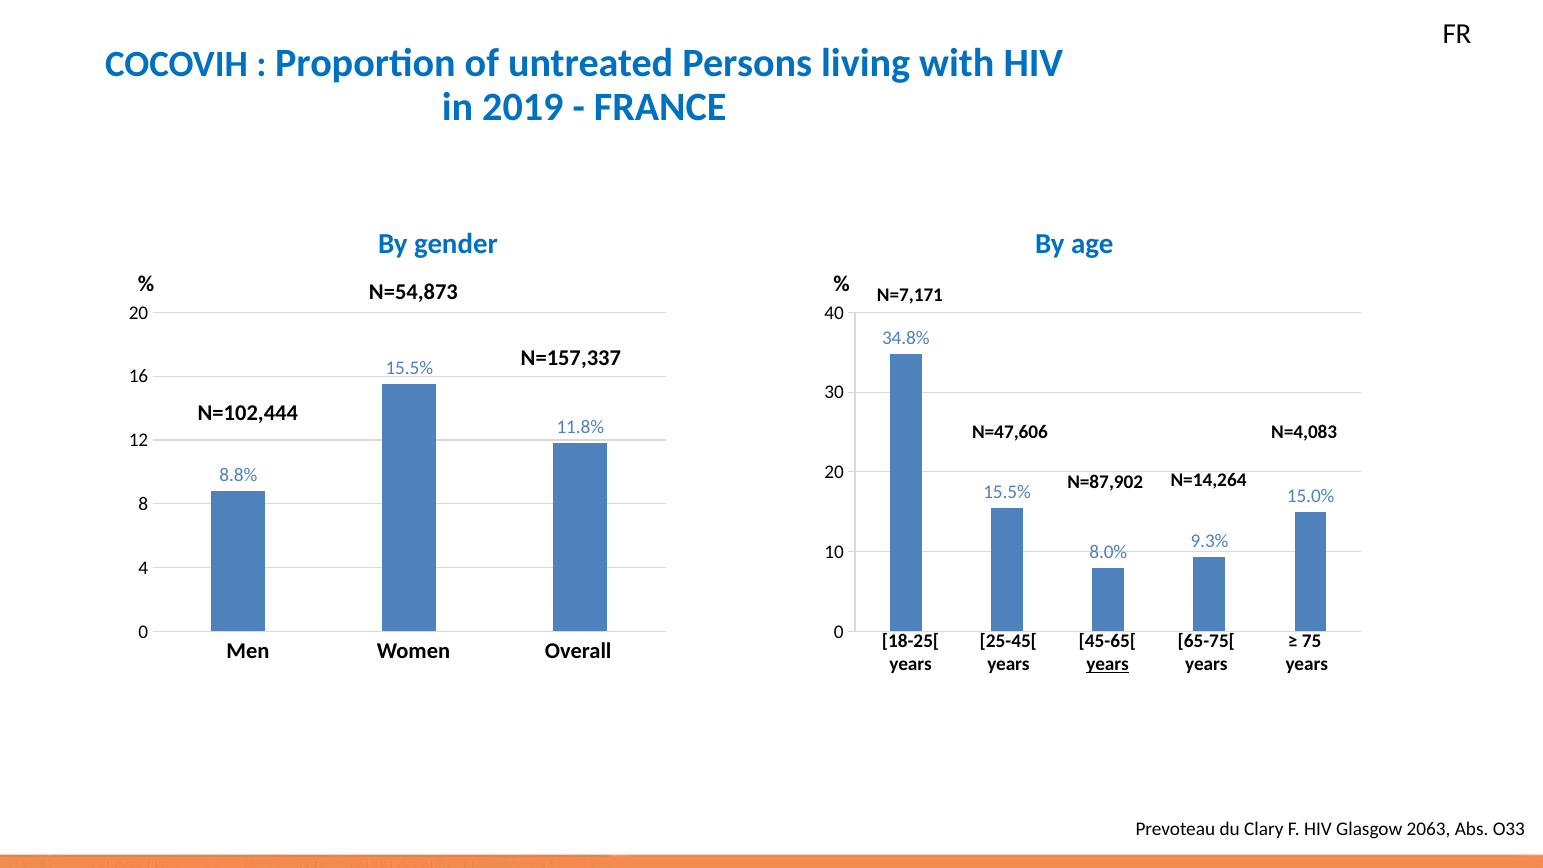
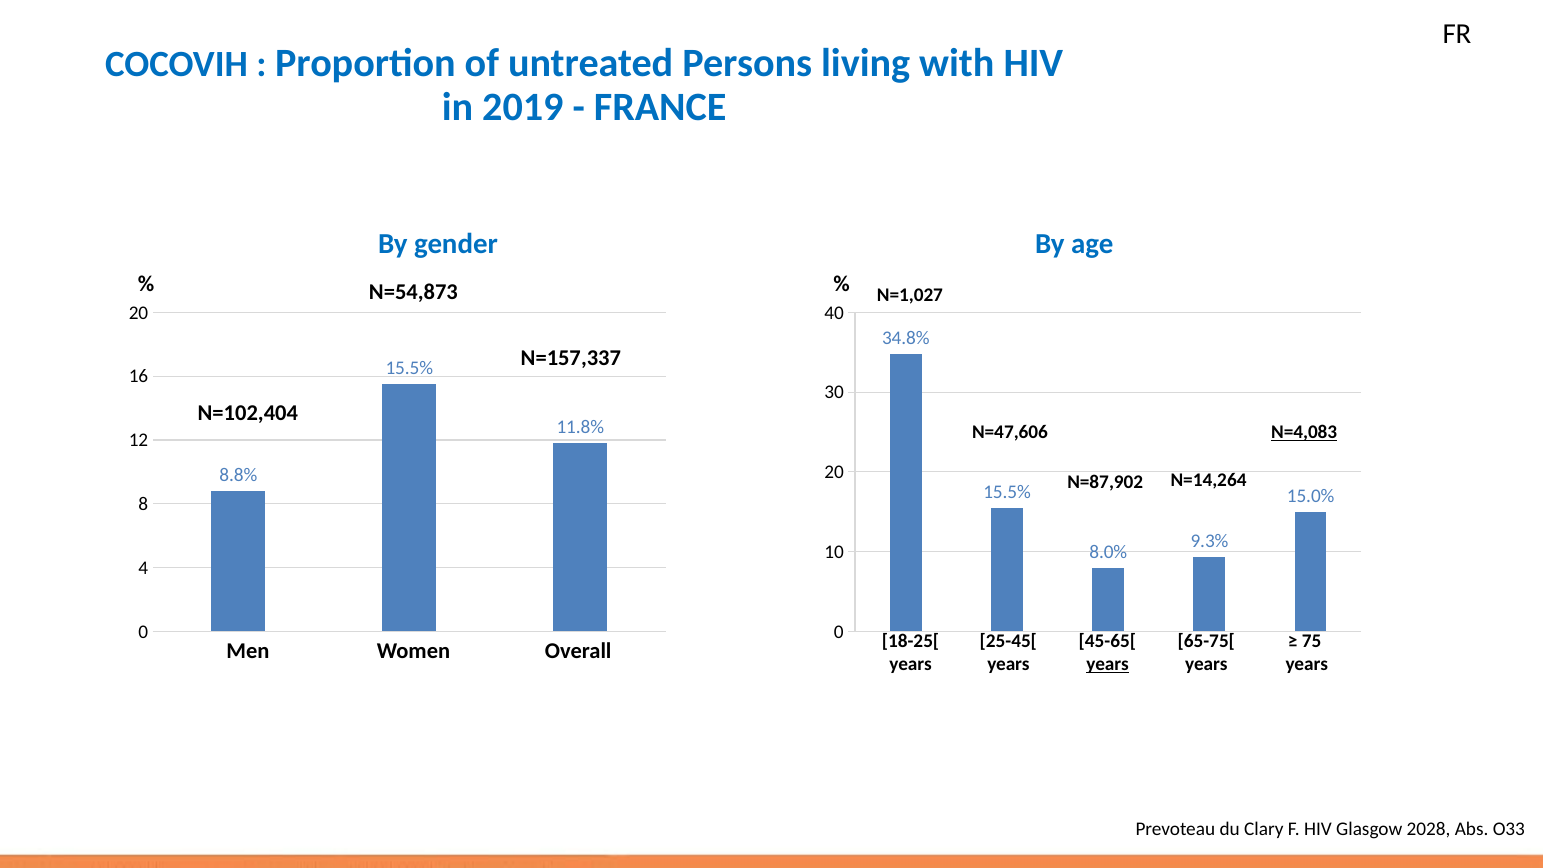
N=7,171: N=7,171 -> N=1,027 (910, 295)
N=102,444: N=102,444 -> N=102,404 (248, 413)
N=4,083 underline: none -> present (1304, 432)
2063: 2063 -> 2028 (1429, 829)
